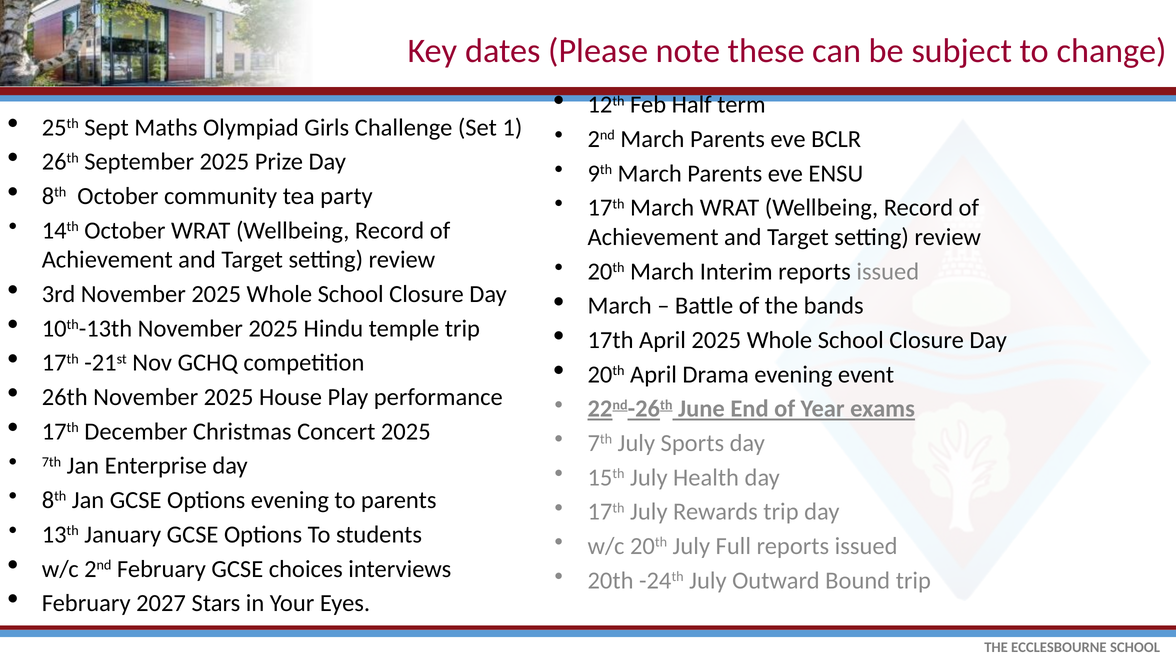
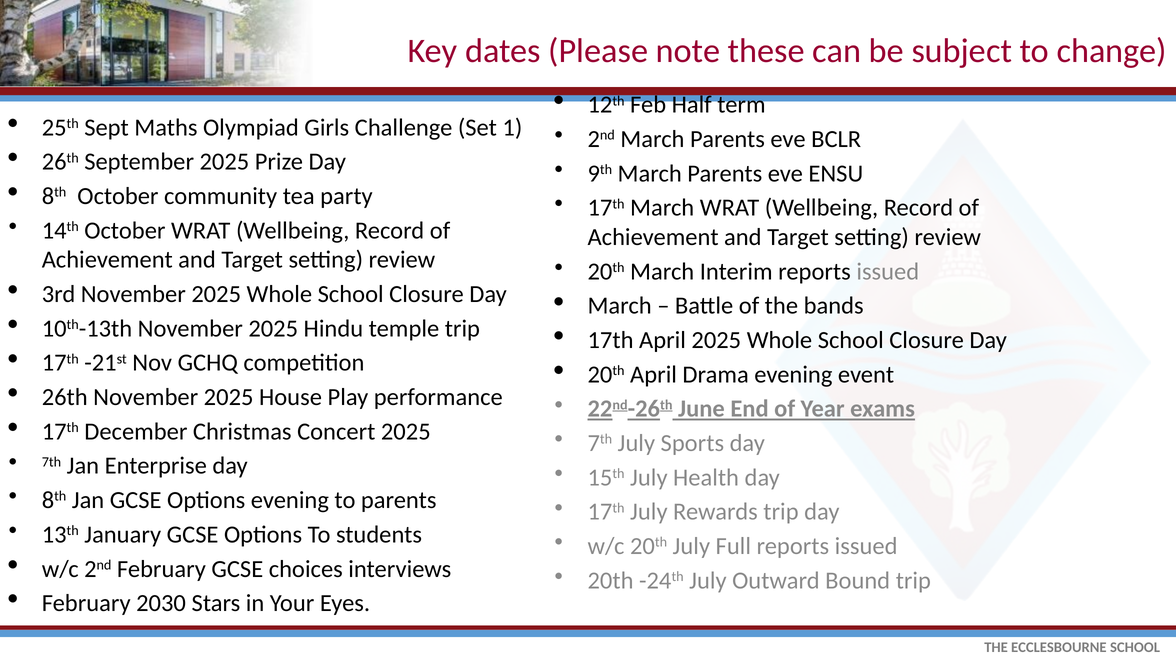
2027: 2027 -> 2030 (161, 603)
